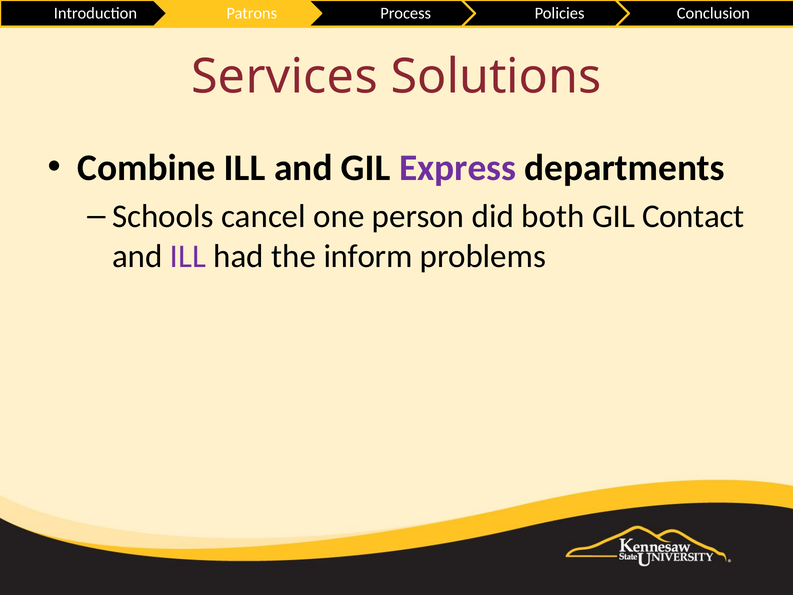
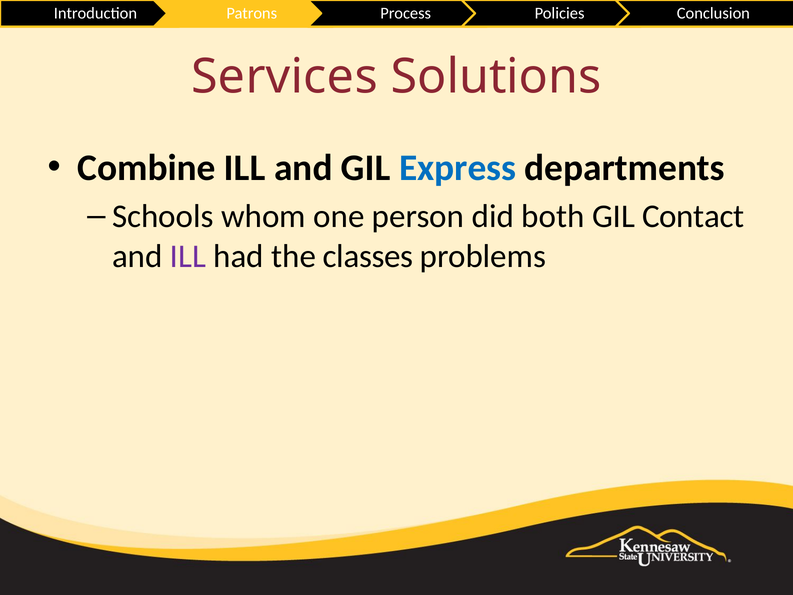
Express colour: purple -> blue (458, 168)
cancel: cancel -> whom (263, 216)
inform: inform -> classes (368, 256)
